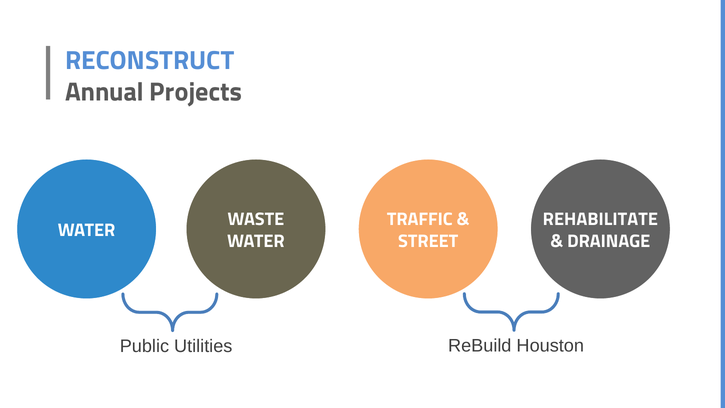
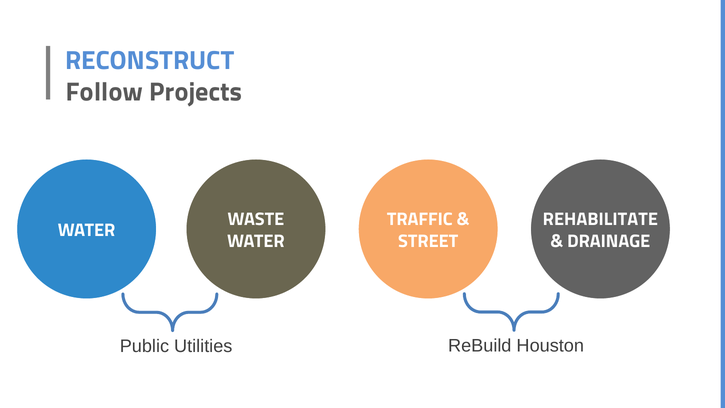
Annual: Annual -> Follow (104, 92)
